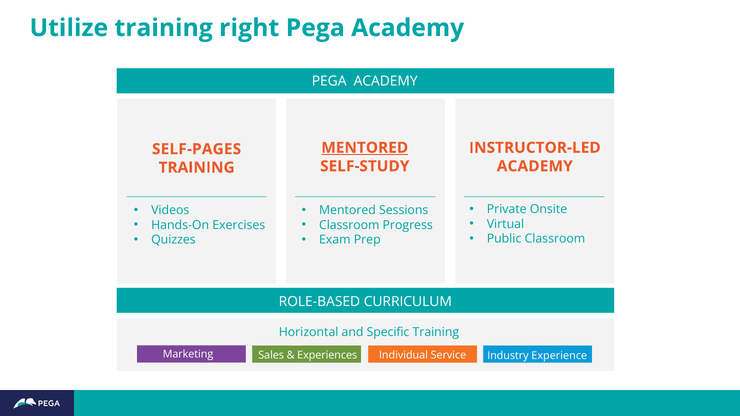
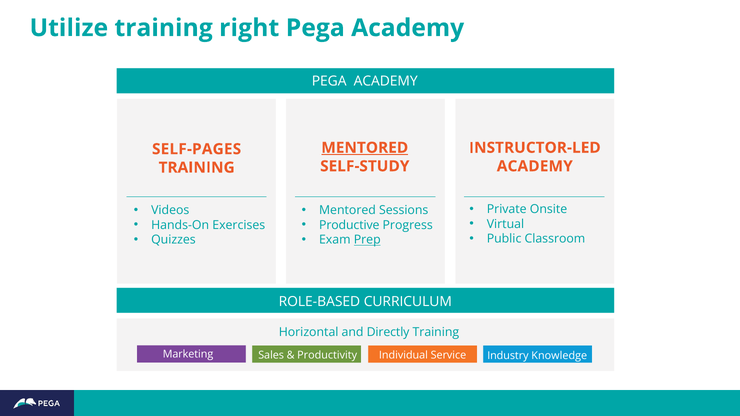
Classroom: Classroom -> Productive (349, 225)
Prep underline: none -> present (367, 240)
Specific: Specific -> Directly (388, 333)
Experiences: Experiences -> Productivity (327, 356)
Experience: Experience -> Knowledge (559, 356)
